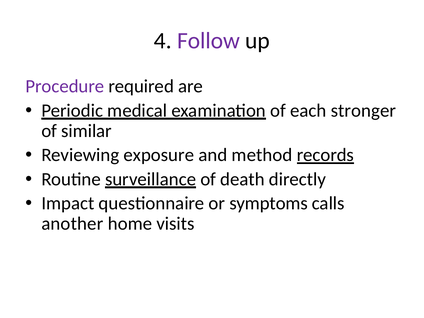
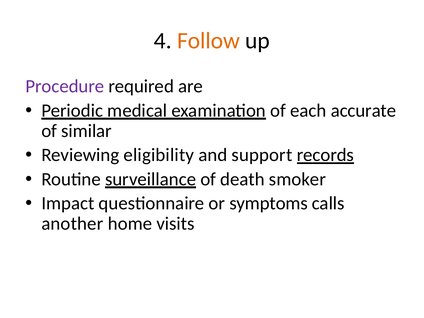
Follow colour: purple -> orange (209, 41)
stronger: stronger -> accurate (363, 111)
exposure: exposure -> eligibility (159, 155)
method: method -> support (262, 155)
directly: directly -> smoker (297, 179)
